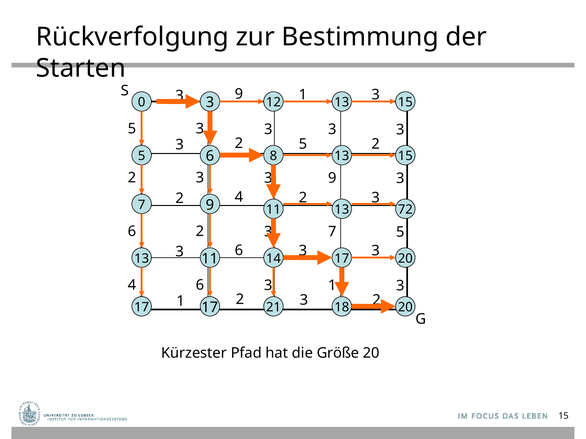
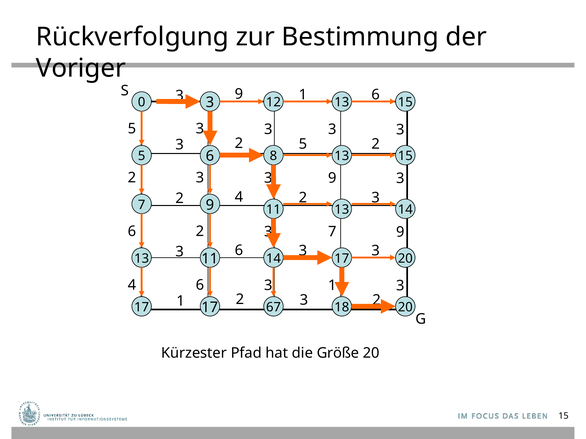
Starten: Starten -> Voriger (81, 68)
9 1 3: 3 -> 6 (376, 95)
13 72: 72 -> 14 (405, 210)
7 5: 5 -> 9 (400, 232)
21: 21 -> 67 (273, 308)
